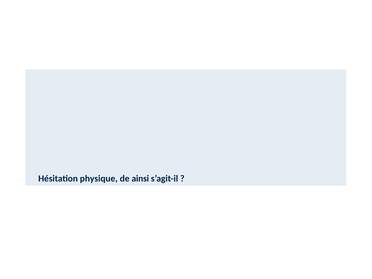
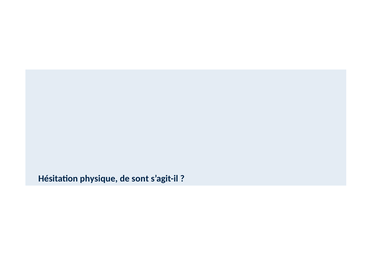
ainsi: ainsi -> sont (140, 179)
